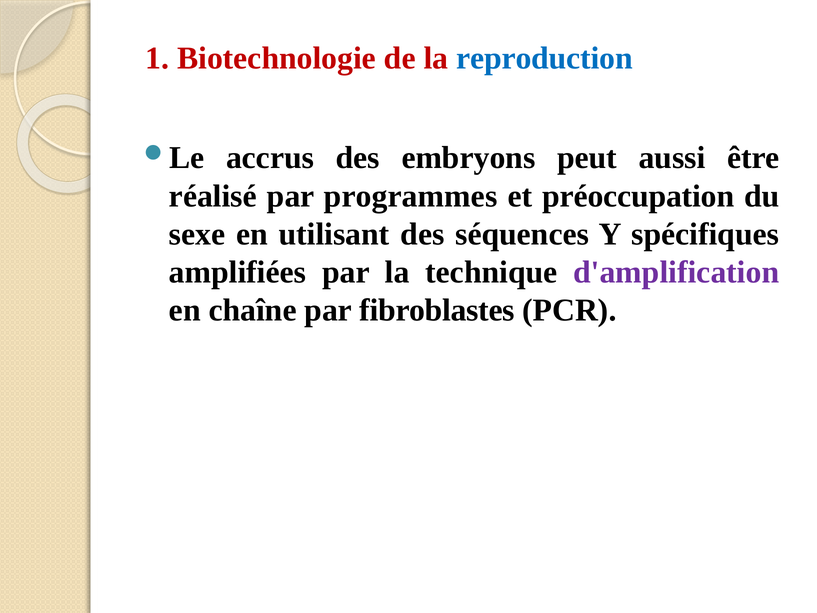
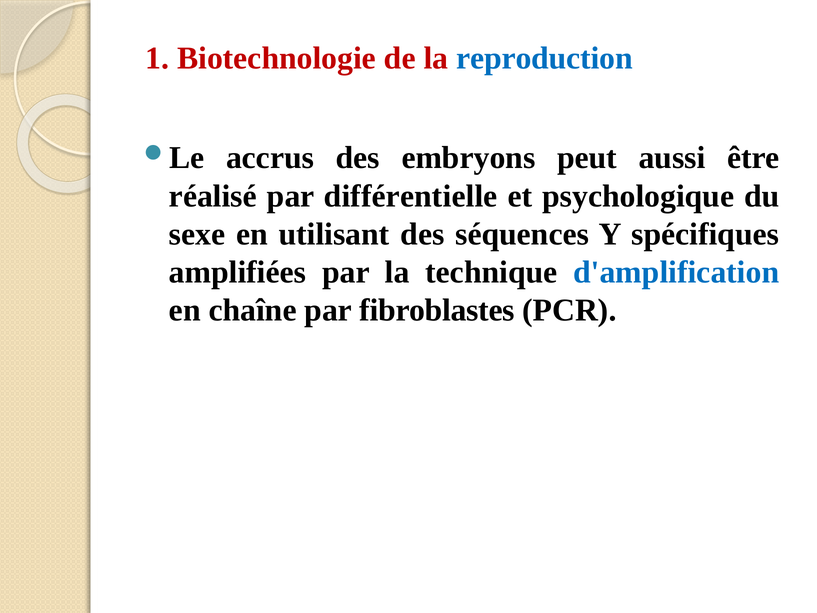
programmes: programmes -> différentielle (411, 196)
préoccupation: préoccupation -> psychologique (638, 196)
d'amplification colour: purple -> blue (676, 272)
